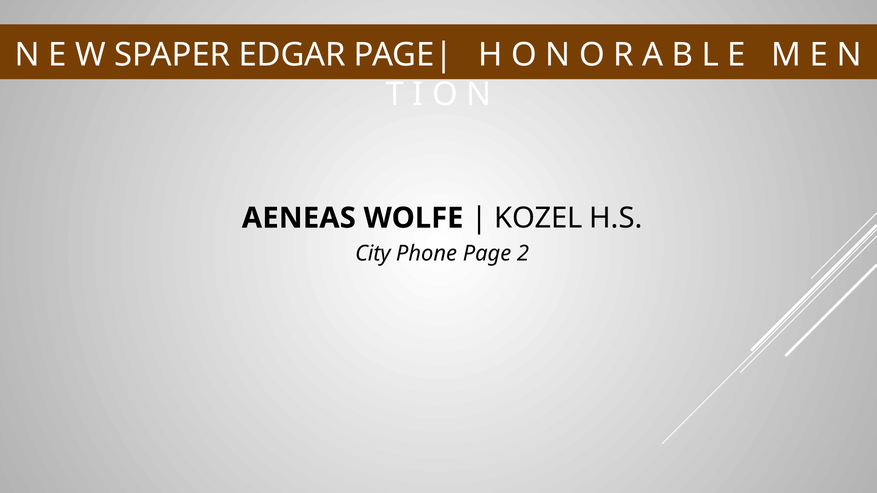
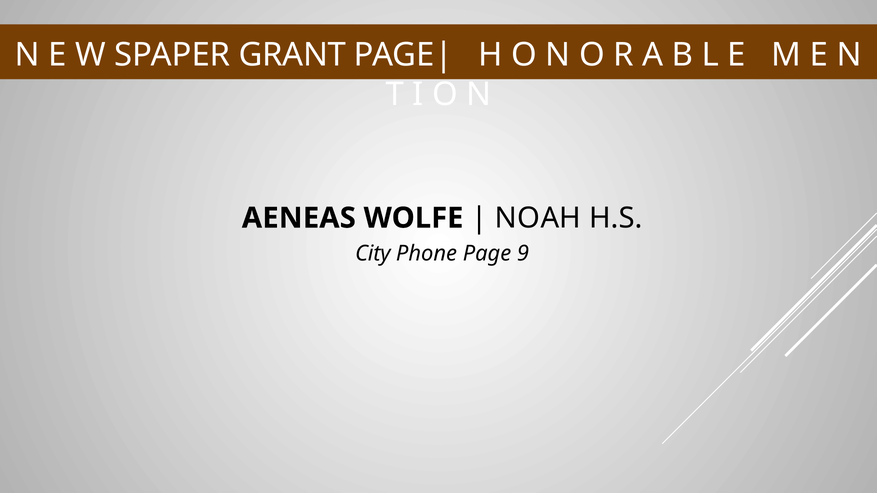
EDGAR: EDGAR -> GRANT (292, 55)
KOZEL: KOZEL -> NOAH (538, 218)
2: 2 -> 9 (523, 254)
